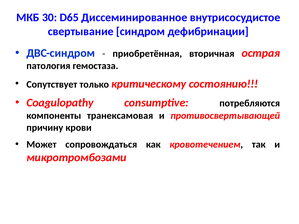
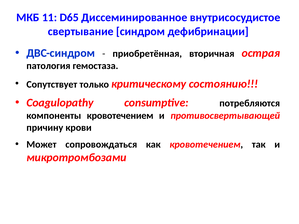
30: 30 -> 11 (50, 18)
компоненты транексамовая: транексамовая -> кровотечением (120, 116)
